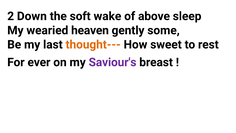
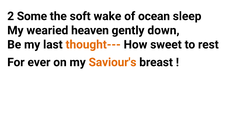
Down: Down -> Some (32, 16)
above: above -> ocean (154, 16)
some: some -> down (163, 30)
Saviour's colour: purple -> orange (113, 62)
